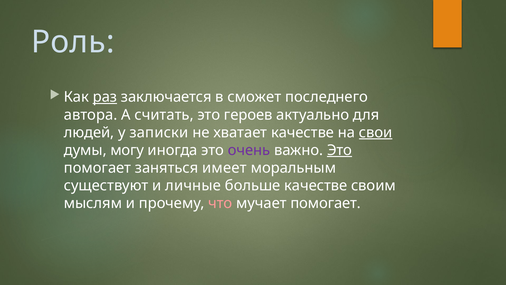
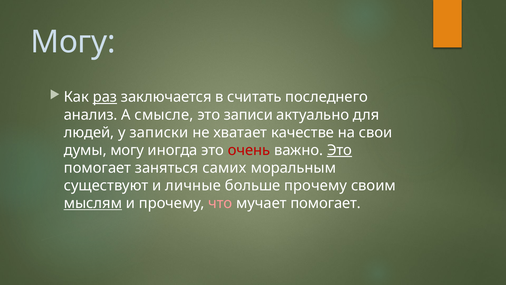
Роль: Роль -> Могу (73, 42)
сможет: сможет -> считать (254, 97)
автора: автора -> анализ (91, 115)
считать: считать -> смысле (164, 115)
героев: героев -> записи (248, 115)
свои underline: present -> none (376, 132)
очень colour: purple -> red (249, 150)
имеет: имеет -> самих (224, 168)
больше качестве: качестве -> прочему (316, 185)
мыслям underline: none -> present (93, 203)
